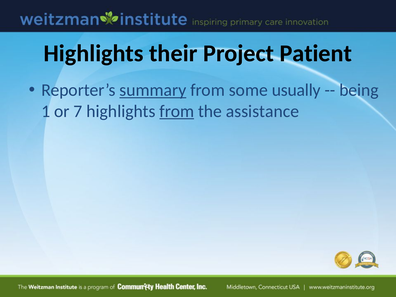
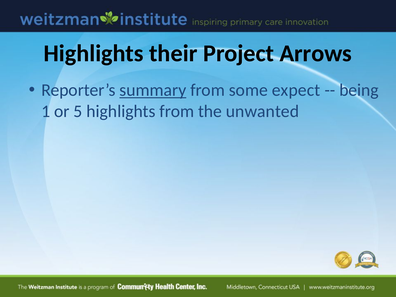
Patient: Patient -> Arrows (316, 53)
usually: usually -> expect (296, 90)
7: 7 -> 5 (78, 111)
from underline: present -> none (177, 111)
assistance: assistance -> unwanted (262, 111)
